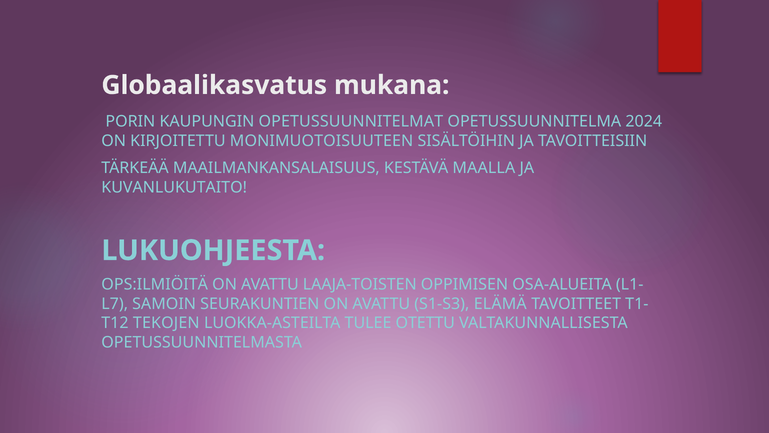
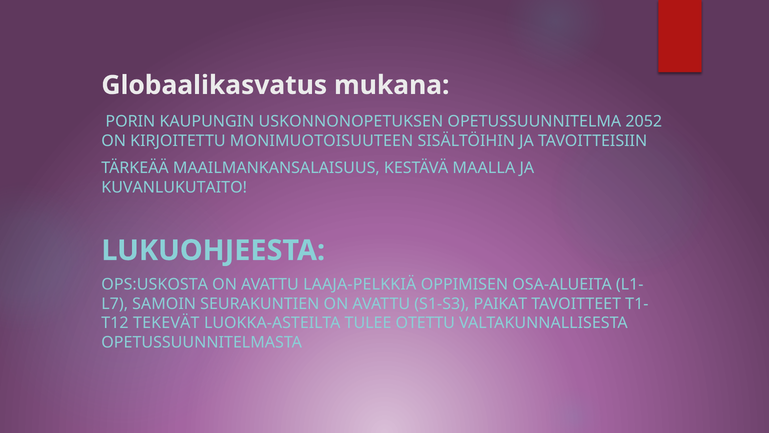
OPETUSSUUNNITELMAT: OPETUSSUUNNITELMAT -> USKONNONOPETUKSEN (351, 121)
2024: 2024 -> 2052 (644, 121)
OPS:ILMIÖITÄ: OPS:ILMIÖITÄ -> OPS:USKOSTA (155, 284)
LAAJA-TOISTEN: LAAJA-TOISTEN -> LAAJA-PELKKIÄ (360, 284)
ELÄMÄ: ELÄMÄ -> PAIKAT (500, 303)
TEKOJEN: TEKOJEN -> TEKEVÄT (166, 323)
